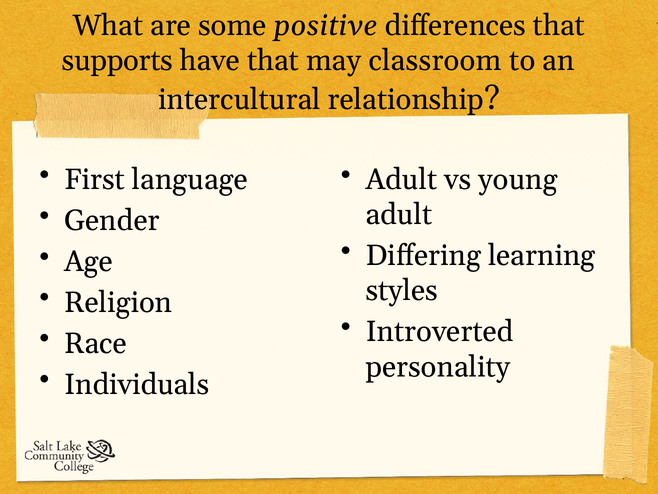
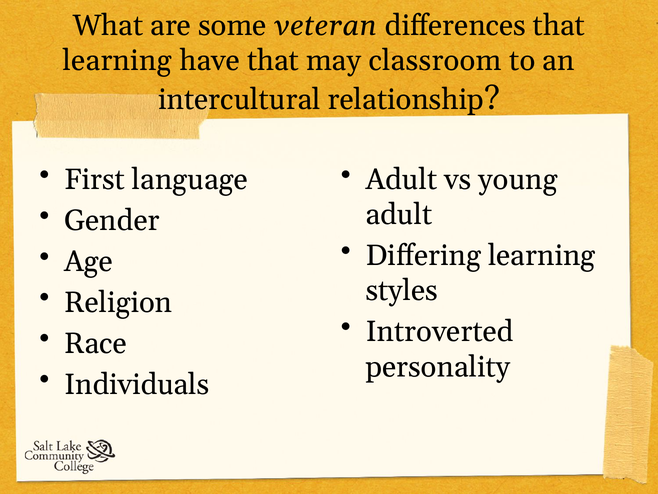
positive: positive -> veteran (326, 26)
supports: supports -> learning (117, 61)
